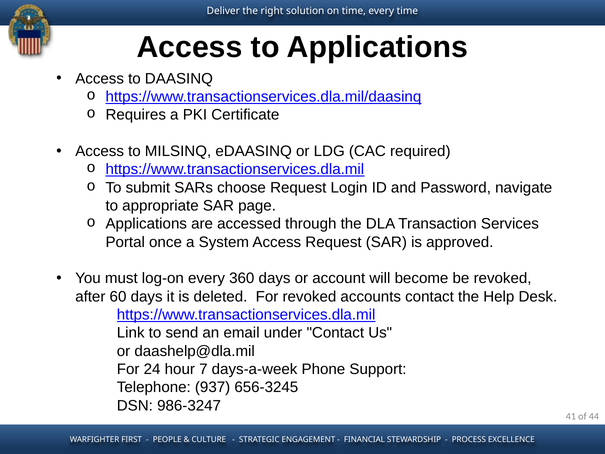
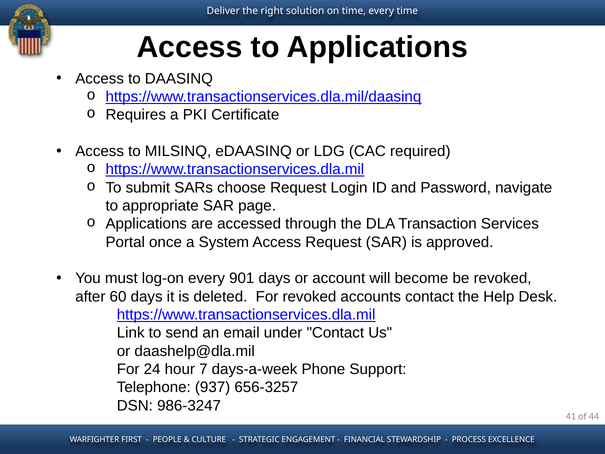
360: 360 -> 901 (242, 278)
656-3245: 656-3245 -> 656-3257 (266, 387)
